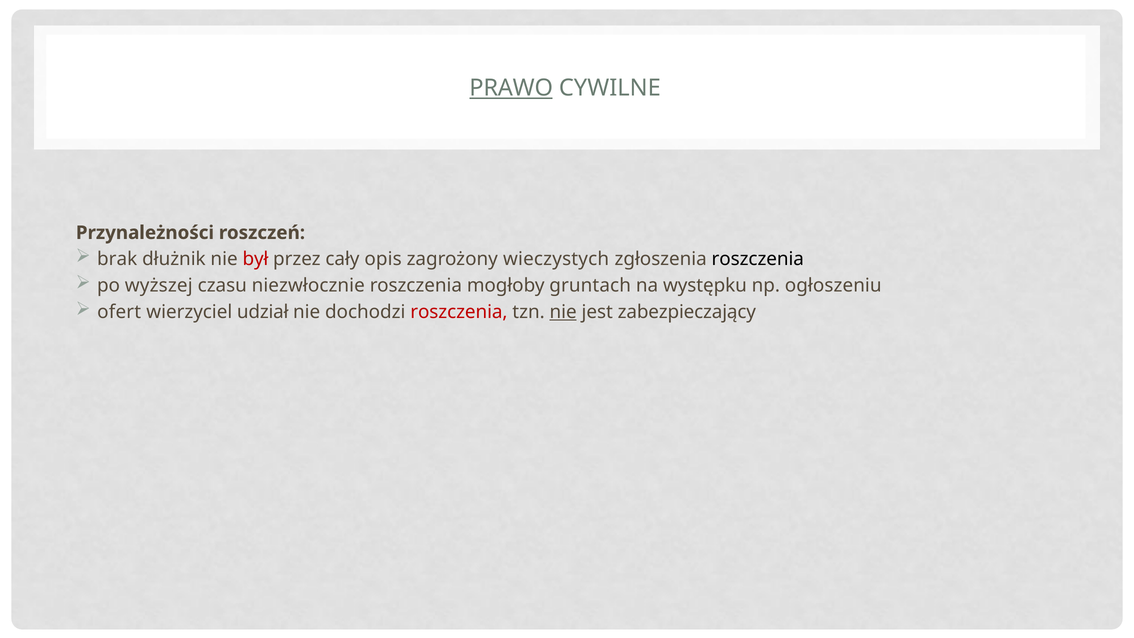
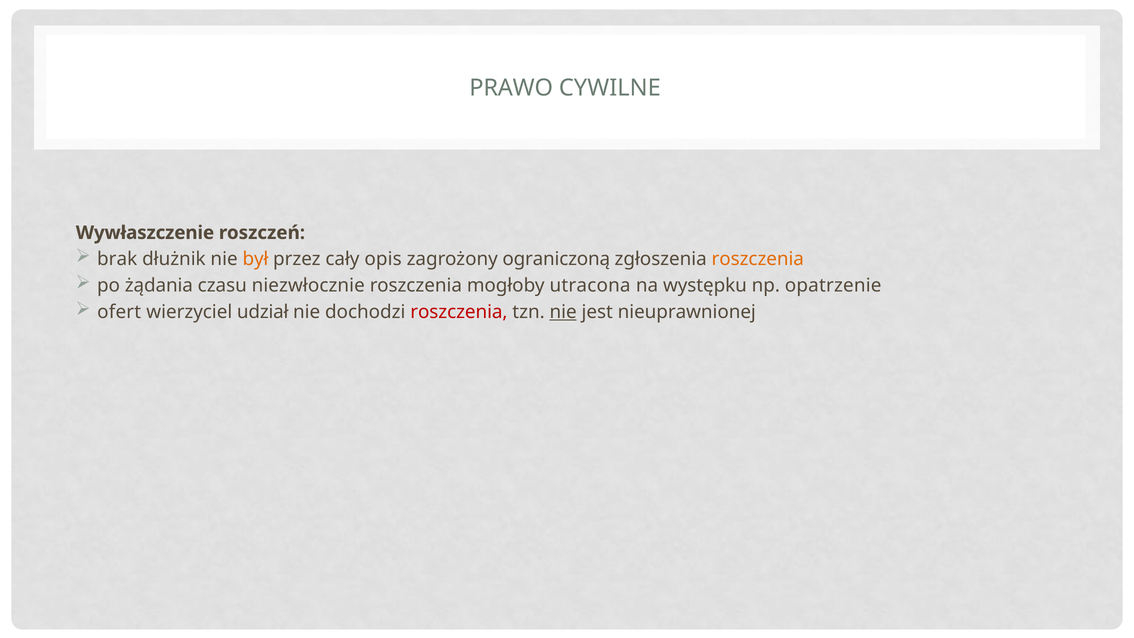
PRAWO underline: present -> none (511, 88)
Przynależności: Przynależności -> Wywłaszczenie (145, 233)
był colour: red -> orange (256, 259)
wieczystych: wieczystych -> ograniczoną (556, 259)
roszczenia colour: black -> orange (758, 259)
wyższej: wyższej -> żądania (159, 286)
gruntach: gruntach -> utracona (590, 286)
ogłoszeniu: ogłoszeniu -> opatrzenie (833, 286)
zabezpieczający: zabezpieczający -> nieuprawnionej (687, 312)
